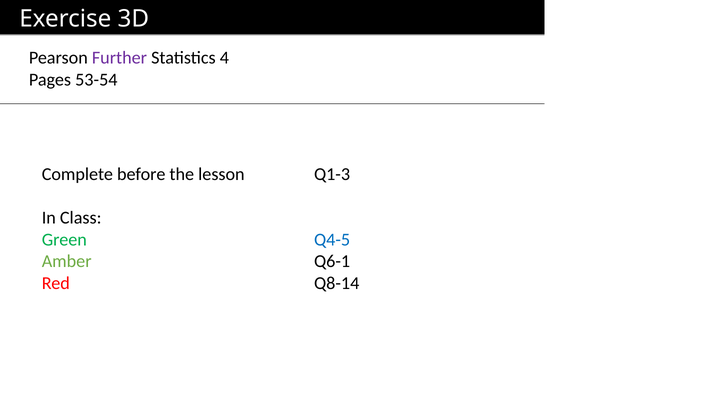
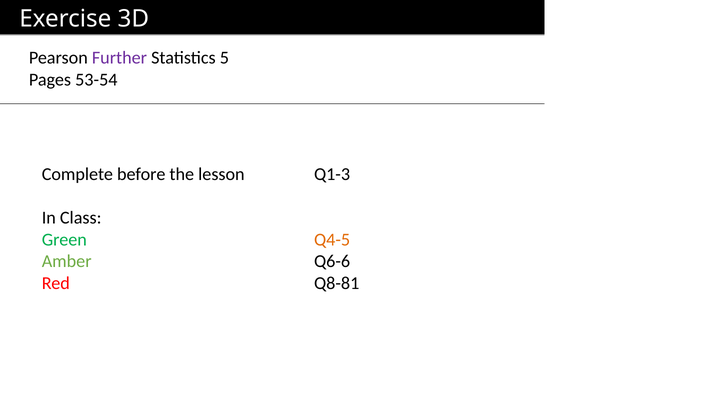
4: 4 -> 5 (224, 58)
Q4-5 colour: blue -> orange (332, 240)
Q6-1: Q6-1 -> Q6-6 (332, 262)
Q8-14: Q8-14 -> Q8-81 (337, 283)
